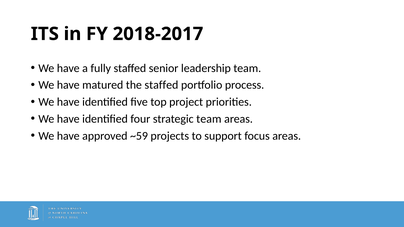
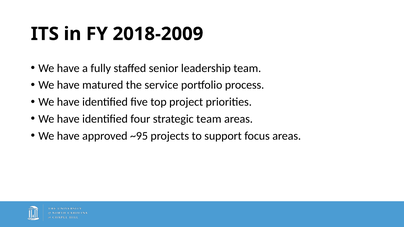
2018-2017: 2018-2017 -> 2018-2009 (158, 34)
the staffed: staffed -> service (161, 85)
~59: ~59 -> ~95 (139, 136)
